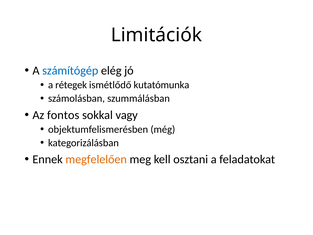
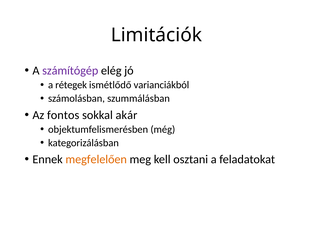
számítógép colour: blue -> purple (70, 71)
kutatómunka: kutatómunka -> varianciákból (161, 85)
vagy: vagy -> akár (127, 115)
